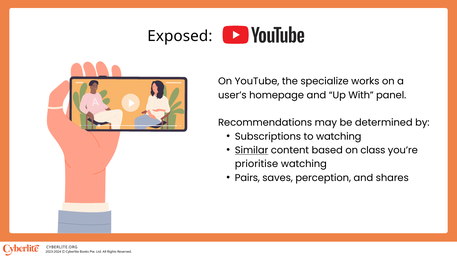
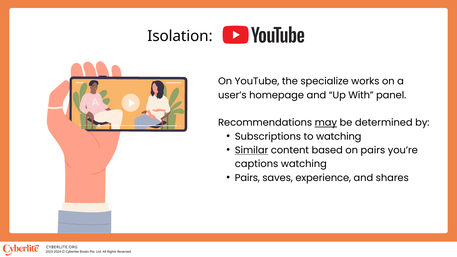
Exposed: Exposed -> Isolation (180, 36)
may underline: none -> present (326, 123)
on class: class -> pairs (373, 150)
prioritise: prioritise -> captions (257, 164)
perception: perception -> experience (323, 178)
